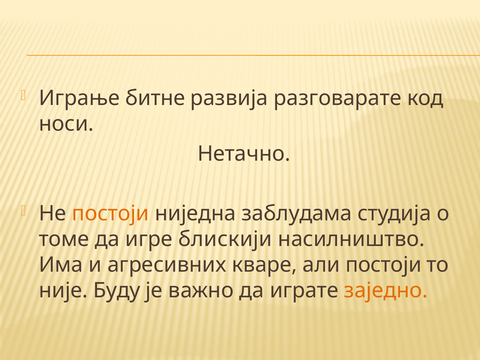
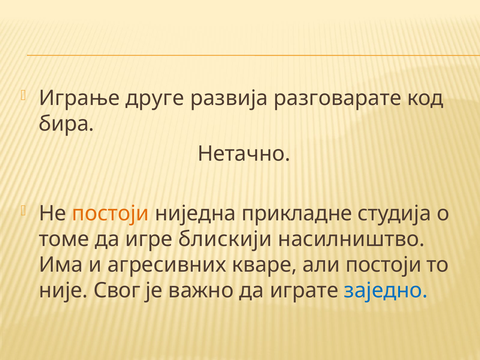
битне: битне -> друге (155, 98)
носи: носи -> бира (66, 124)
заблудама: заблудама -> прикладне (297, 213)
Буду: Буду -> Свог (117, 290)
заједно colour: orange -> blue (386, 290)
